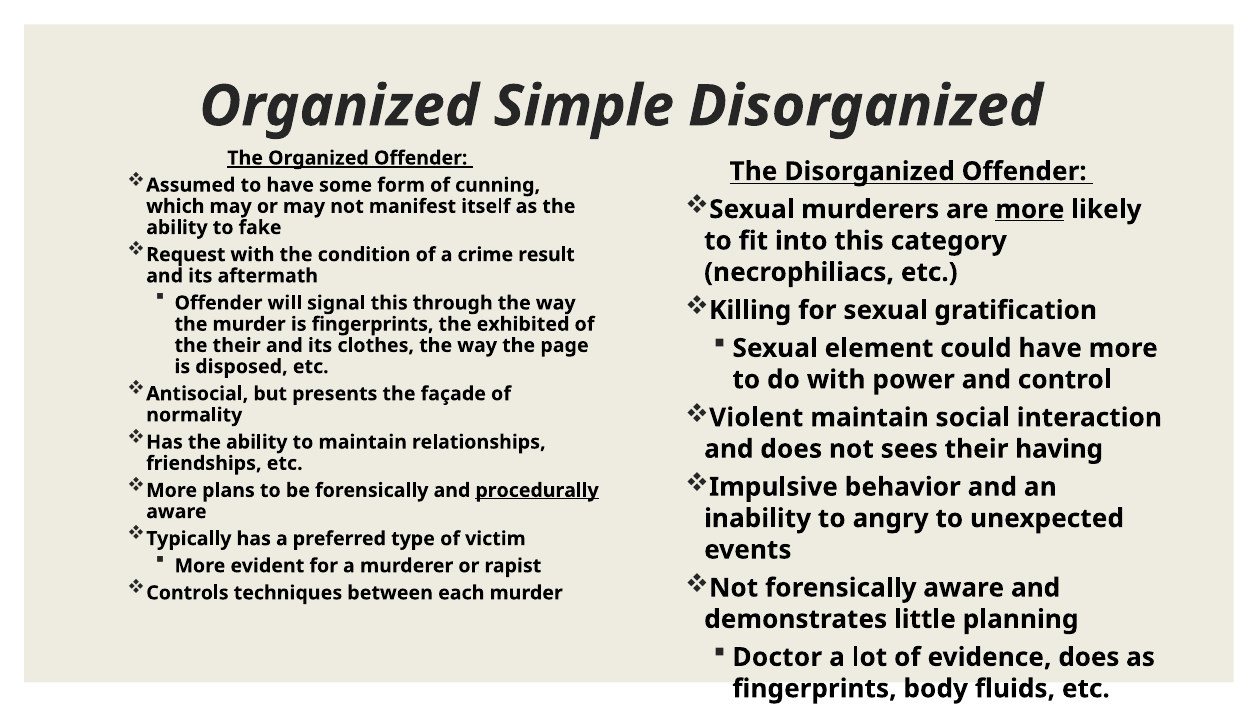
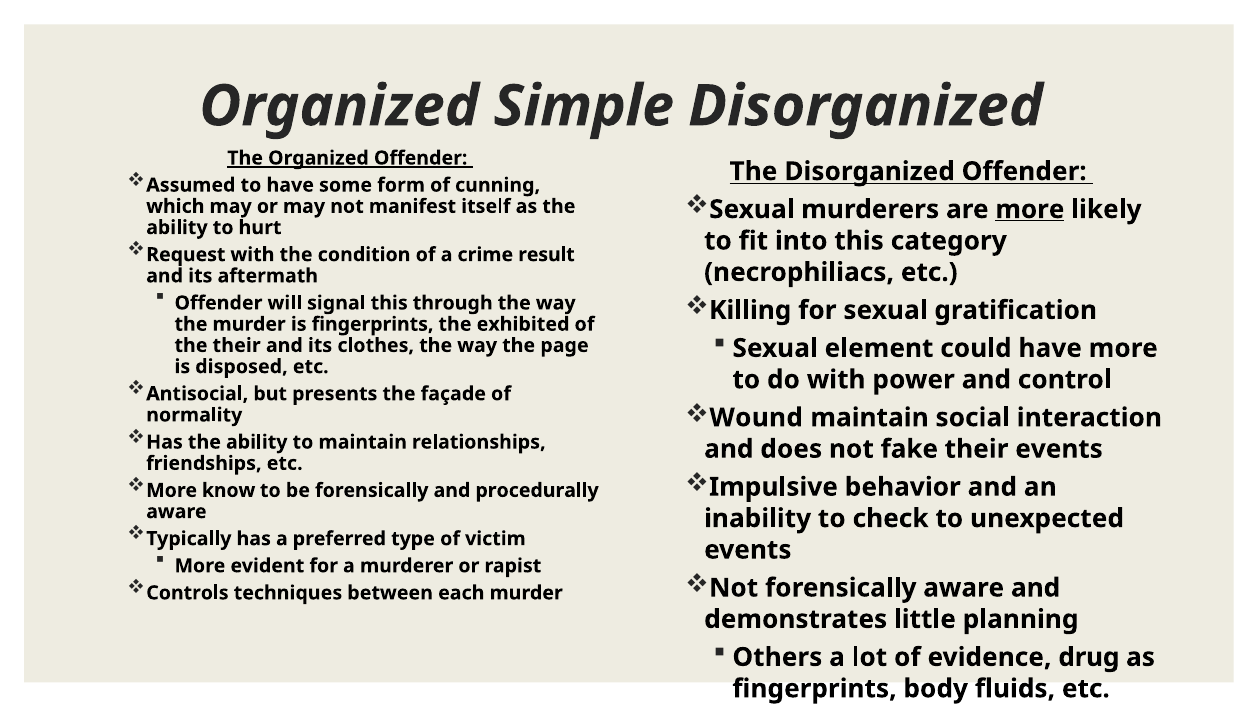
fake: fake -> hurt (260, 228)
Violent: Violent -> Wound (756, 418)
sees: sees -> fake (909, 449)
their having: having -> events (1059, 449)
plans: plans -> know (229, 491)
procedurally underline: present -> none (537, 491)
angry: angry -> check (891, 519)
Doctor: Doctor -> Others (777, 658)
evidence does: does -> drug (1089, 658)
